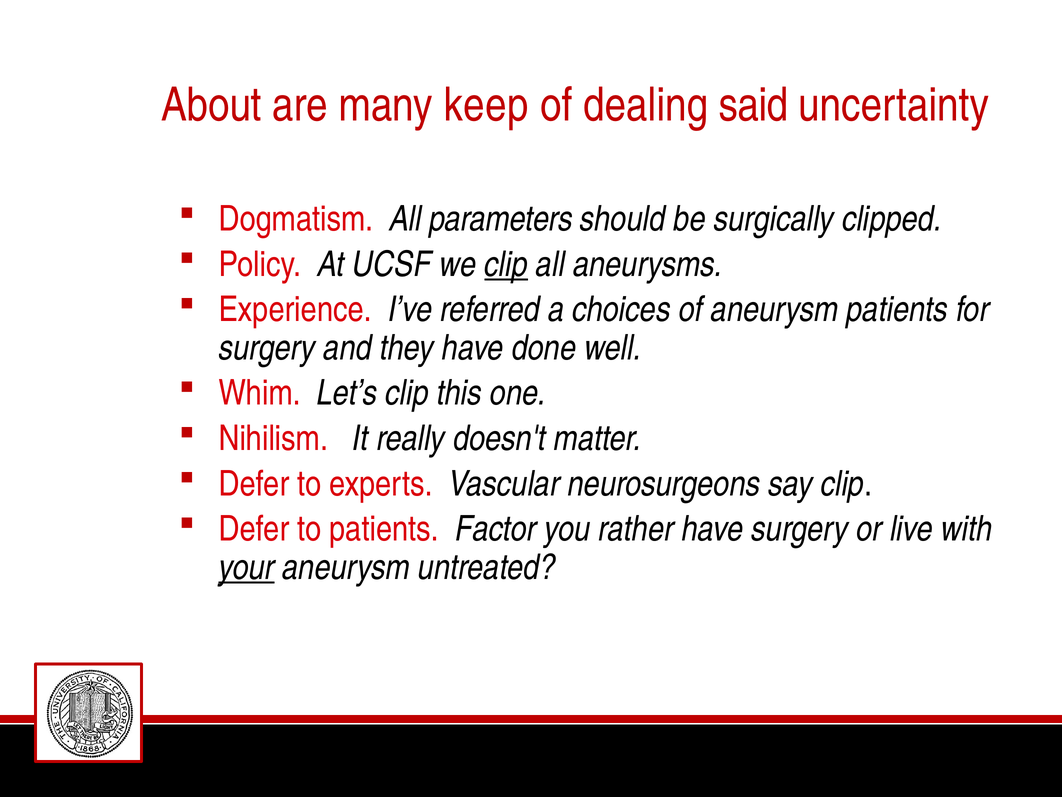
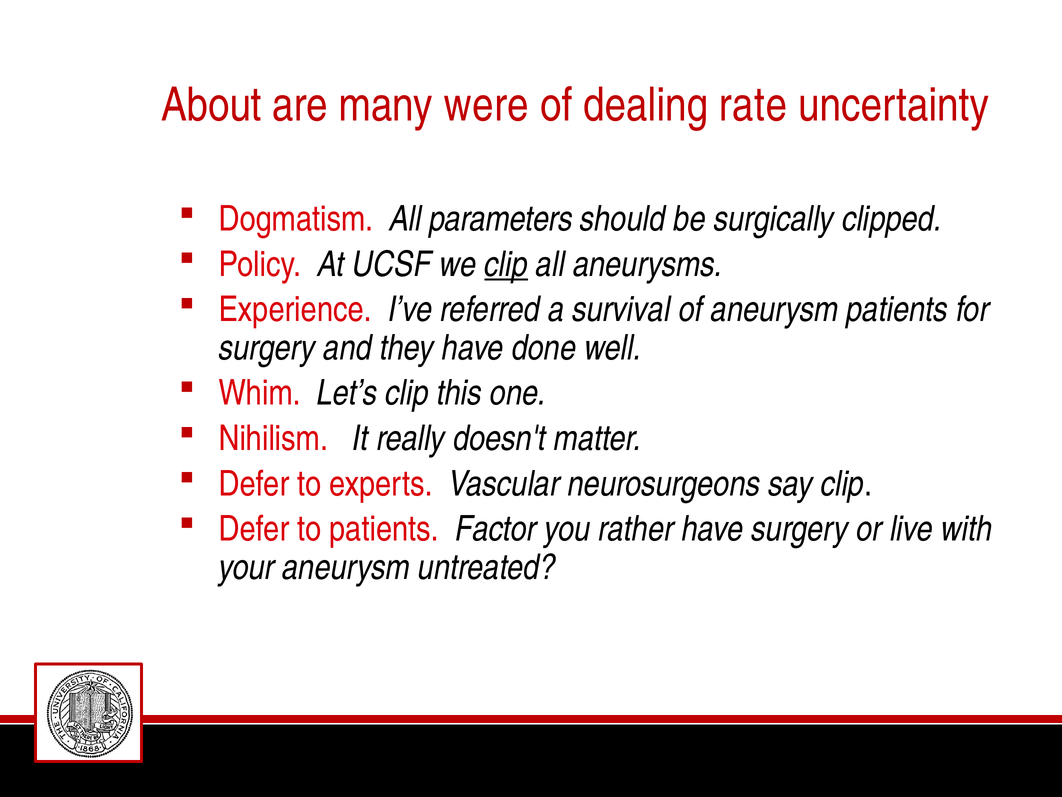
keep: keep -> were (486, 105)
said: said -> rate (753, 105)
choices: choices -> survival (621, 310)
your underline: present -> none (247, 567)
